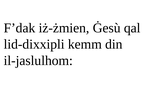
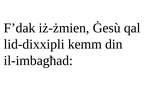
il-jaslulhom: il-jaslulhom -> il-imbagħad (38, 60)
